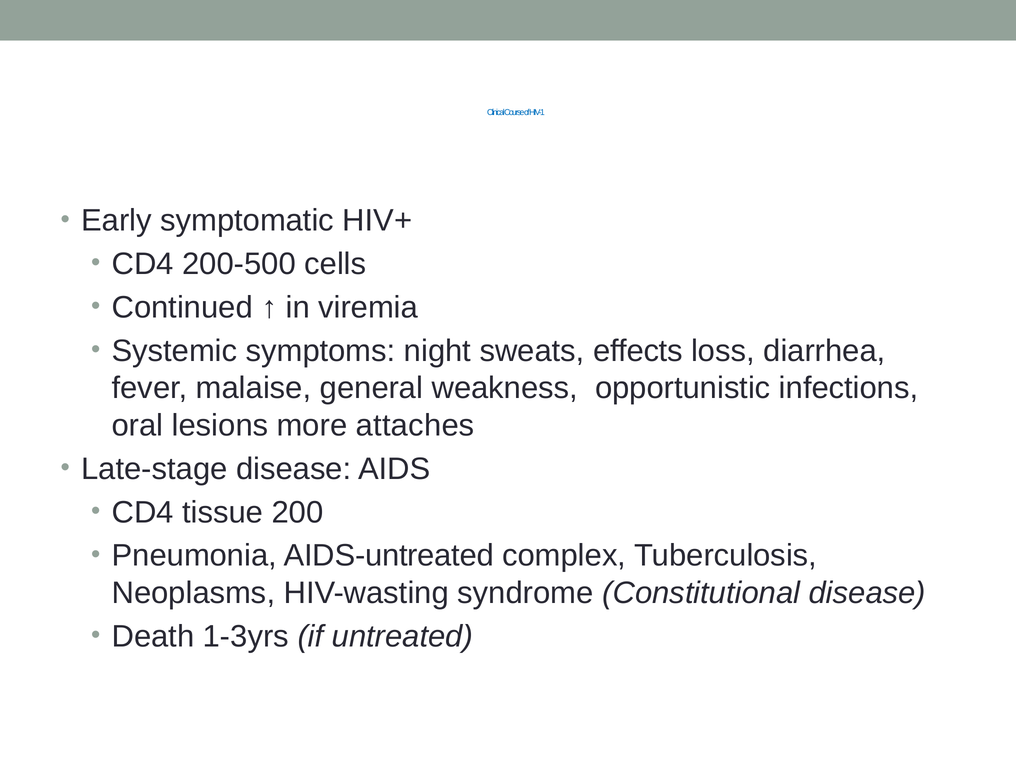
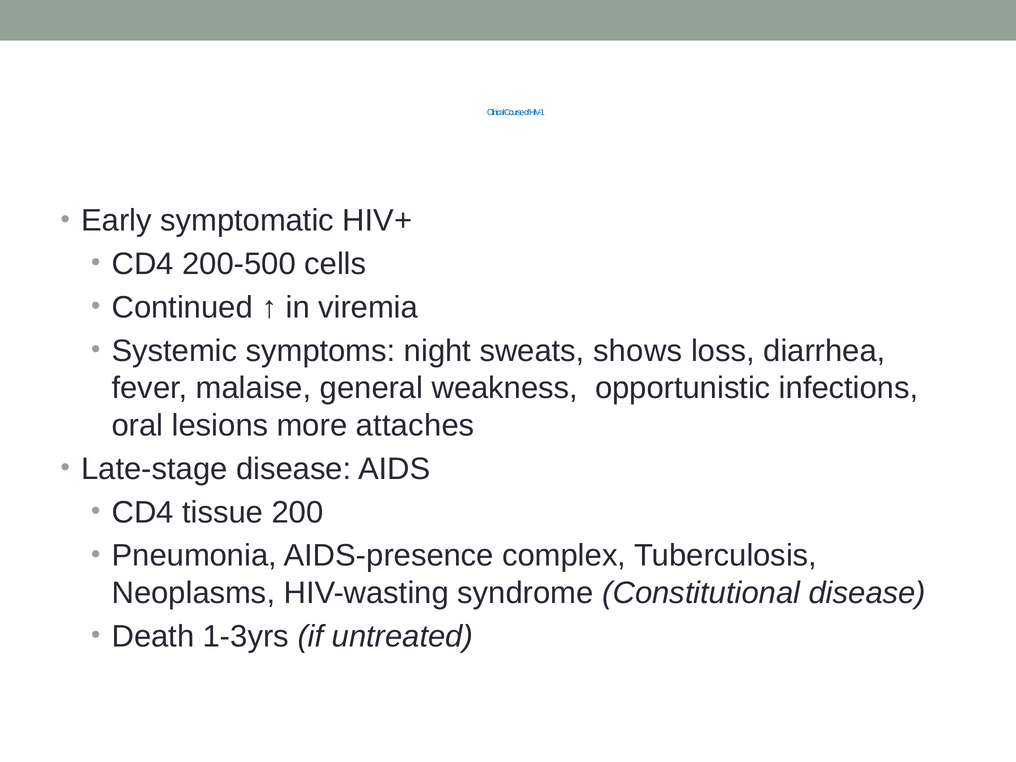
effects: effects -> shows (638, 351)
AIDS-untreated: AIDS-untreated -> AIDS-presence (389, 556)
